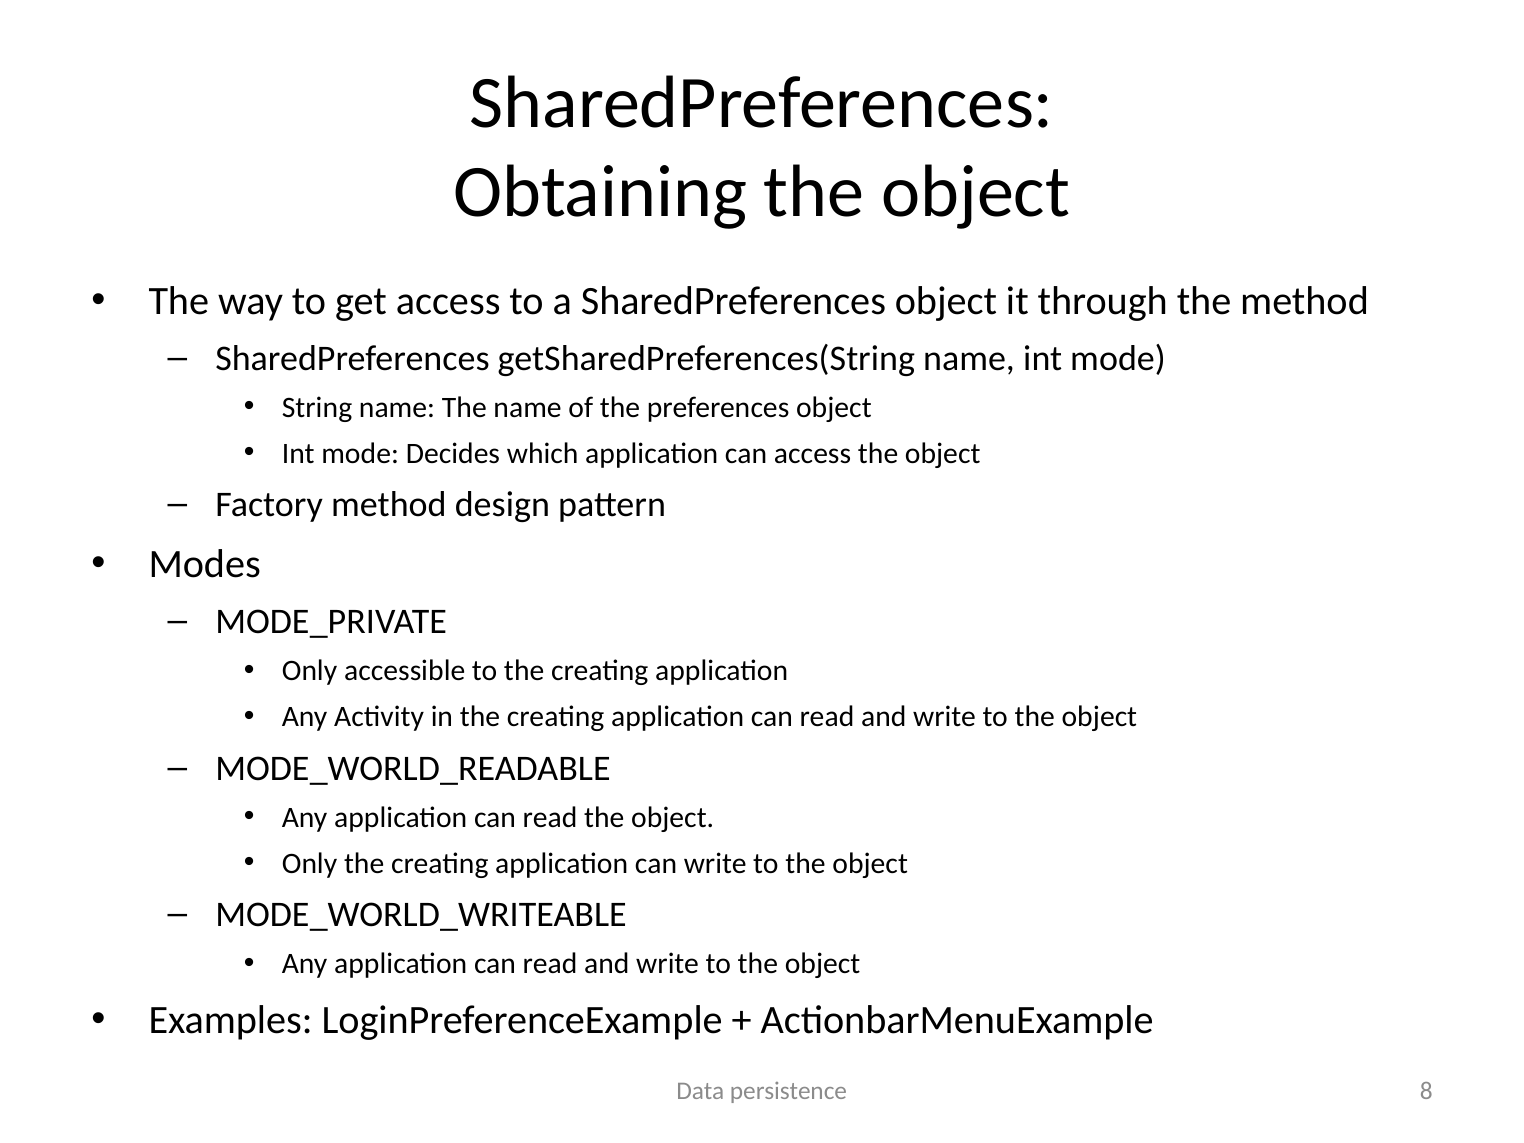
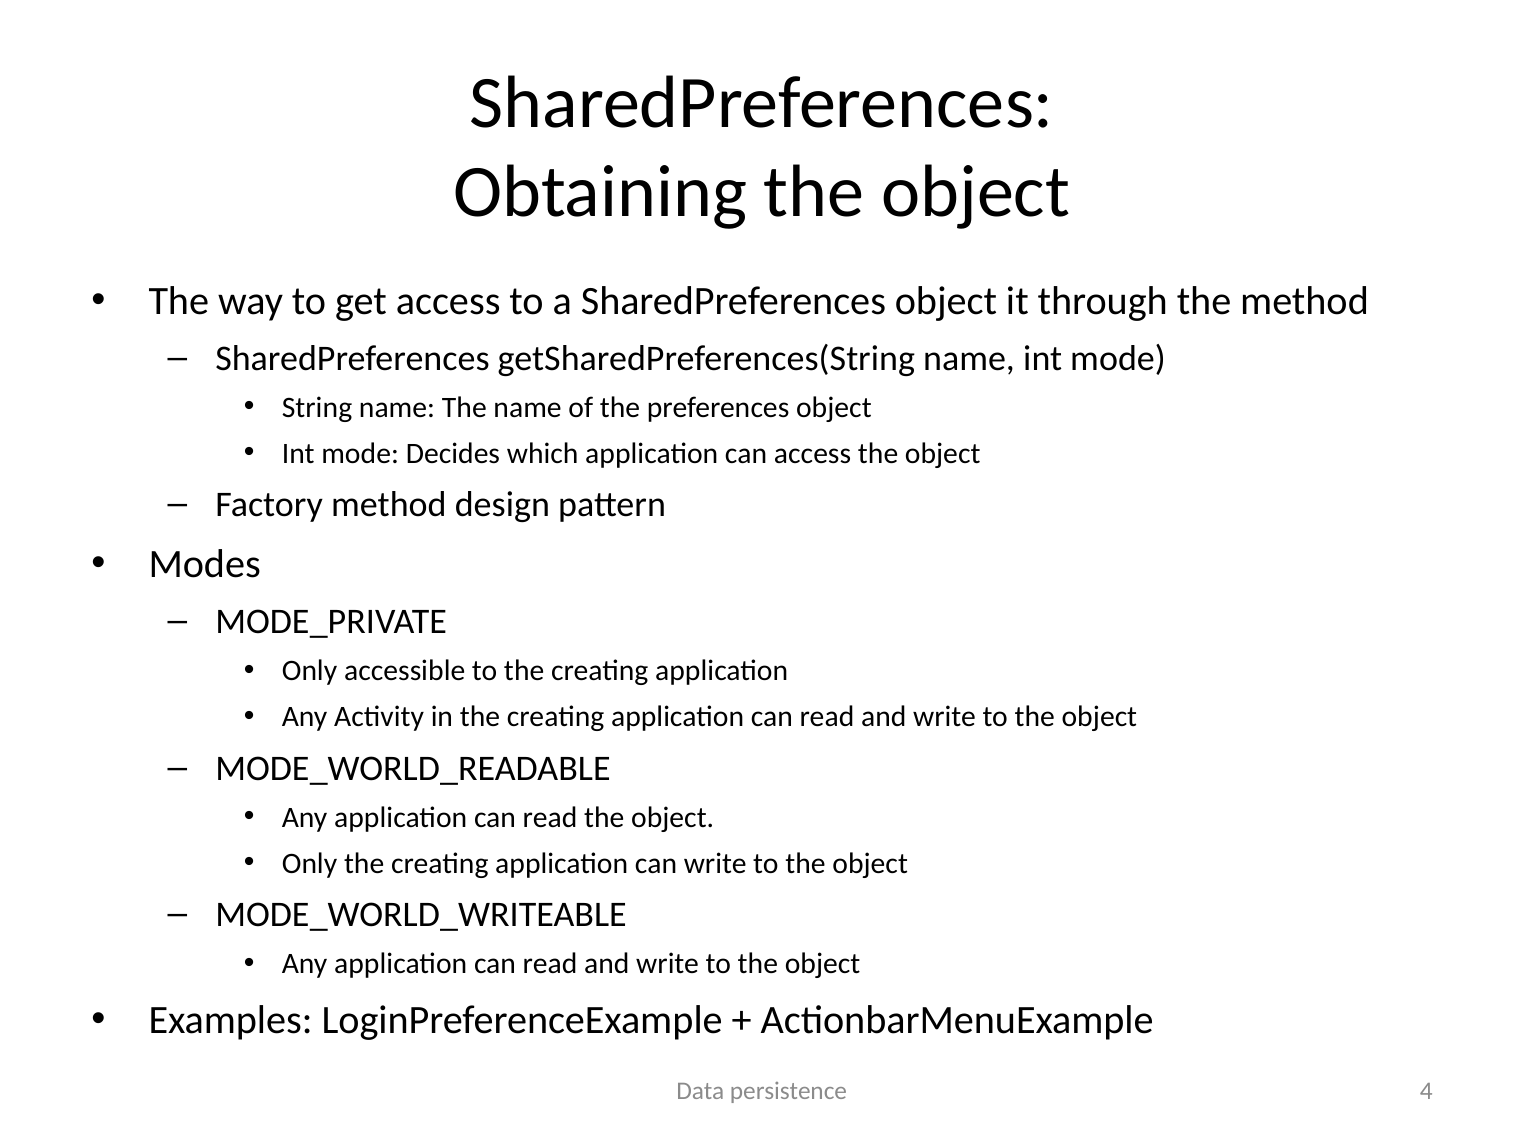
8: 8 -> 4 (1426, 1091)
